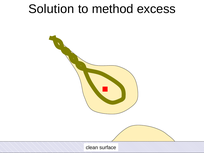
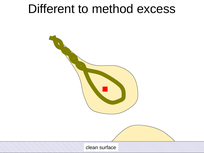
Solution: Solution -> Different (51, 9)
